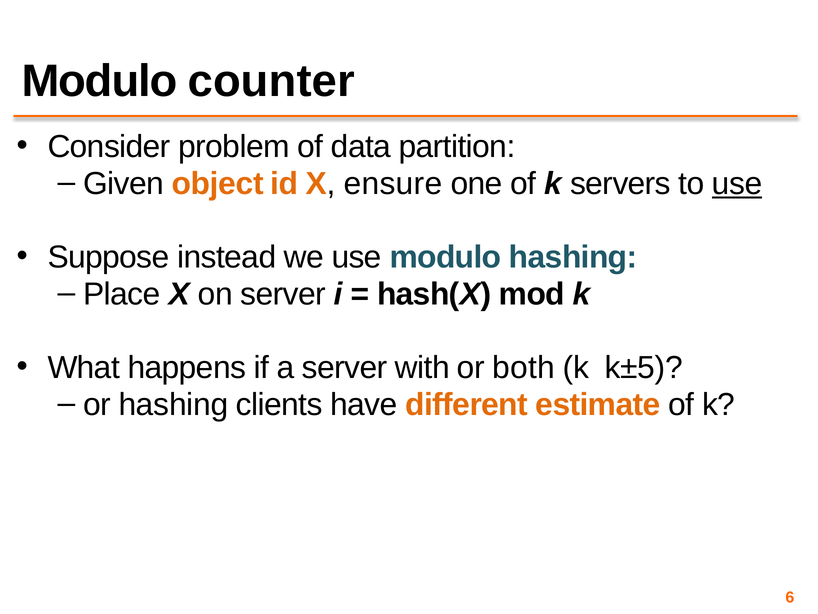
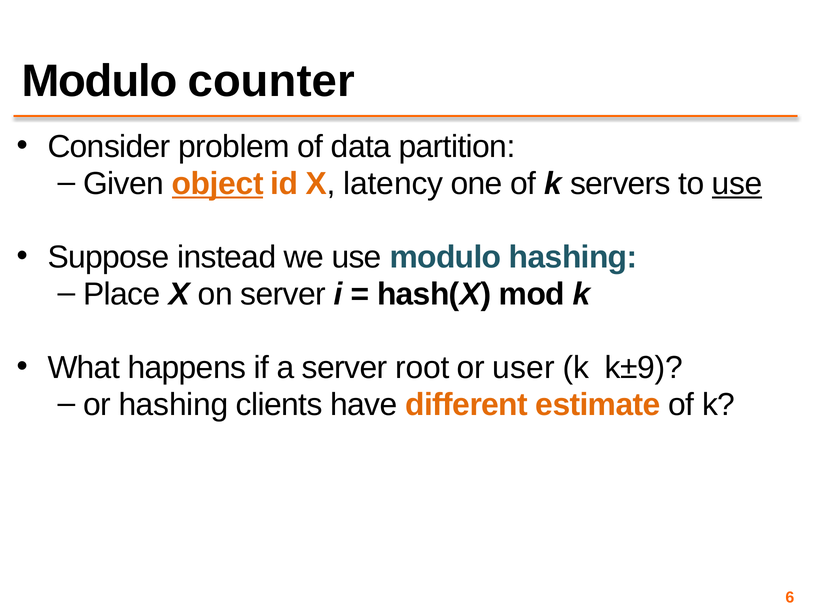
object underline: none -> present (218, 183)
ensure: ensure -> latency (393, 183)
with: with -> root (422, 368)
both: both -> user (524, 368)
k±5: k±5 -> k±9 (644, 368)
